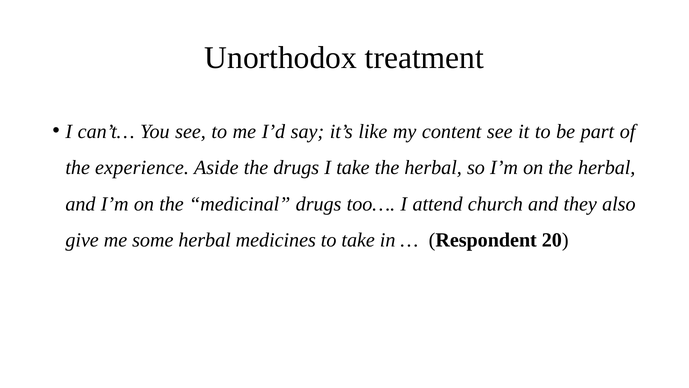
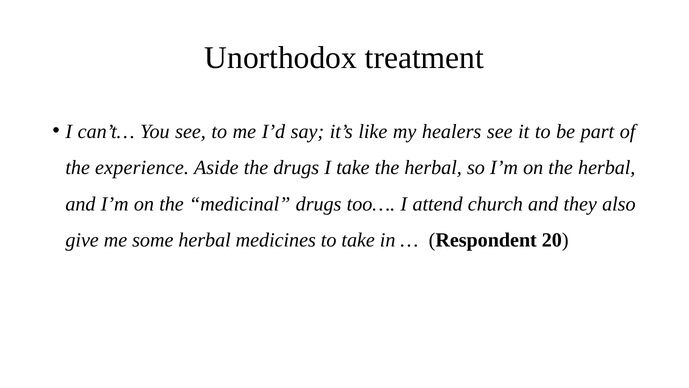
content: content -> healers (452, 131)
